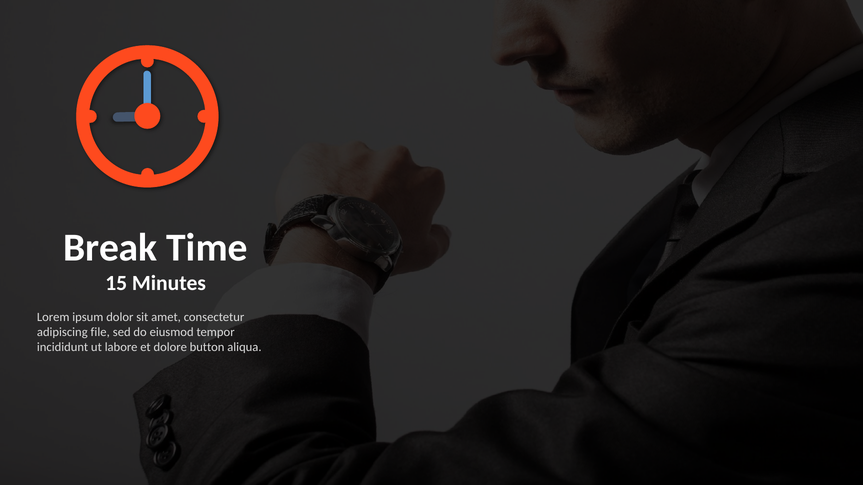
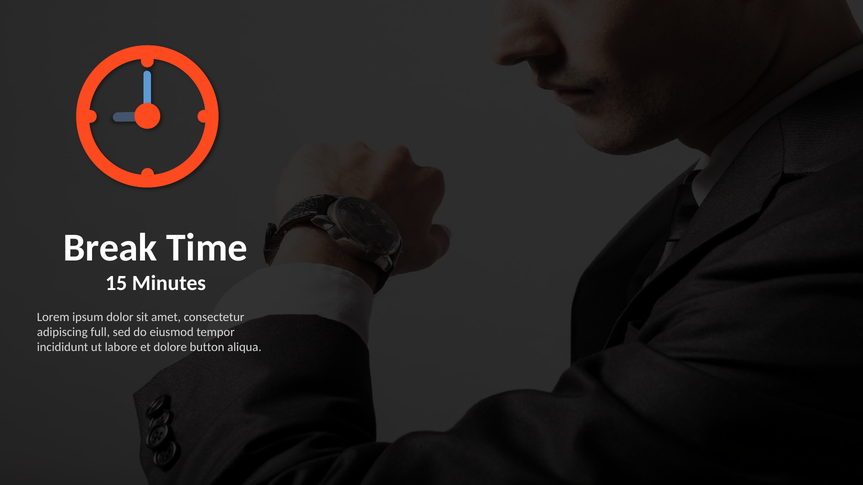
file: file -> full (100, 332)
